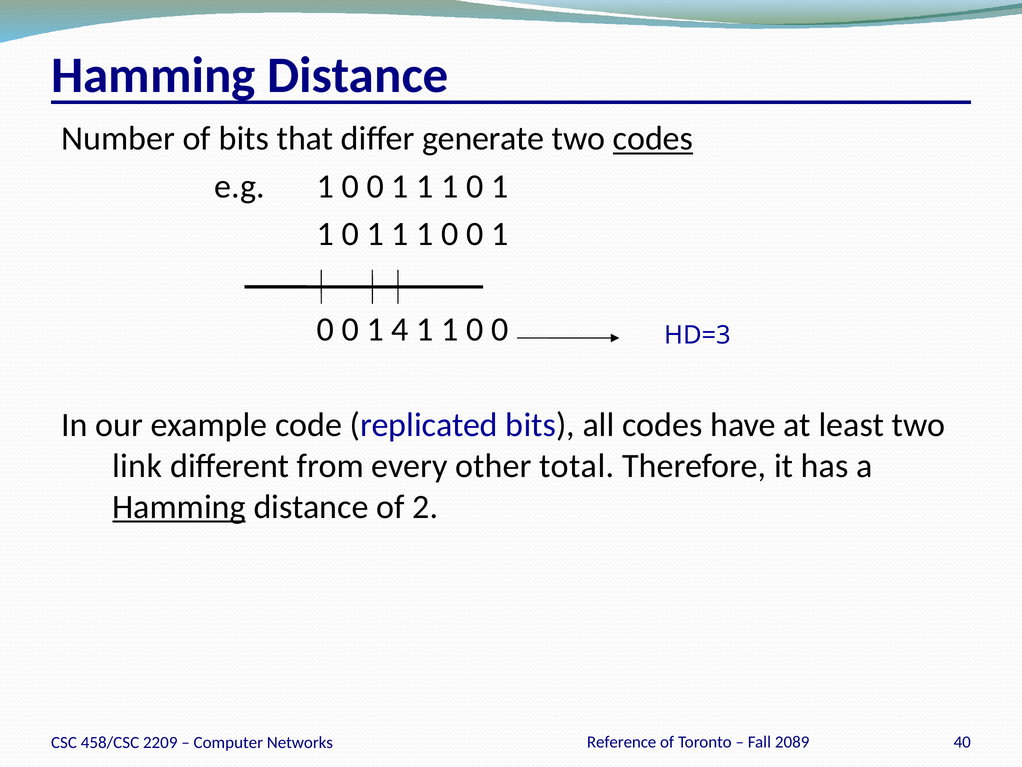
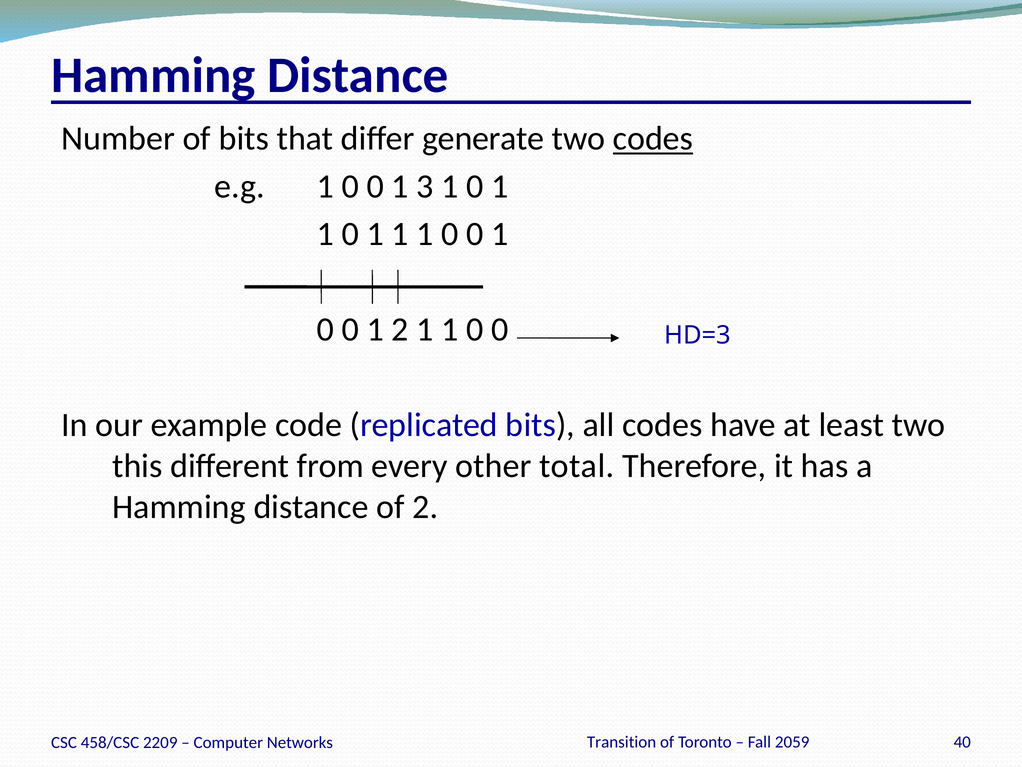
0 0 1 1: 1 -> 3 (425, 186)
1 4: 4 -> 2 (400, 329)
link: link -> this (137, 466)
Hamming underline: present -> none (179, 506)
Reference: Reference -> Transition (622, 742)
2089: 2089 -> 2059 (792, 742)
